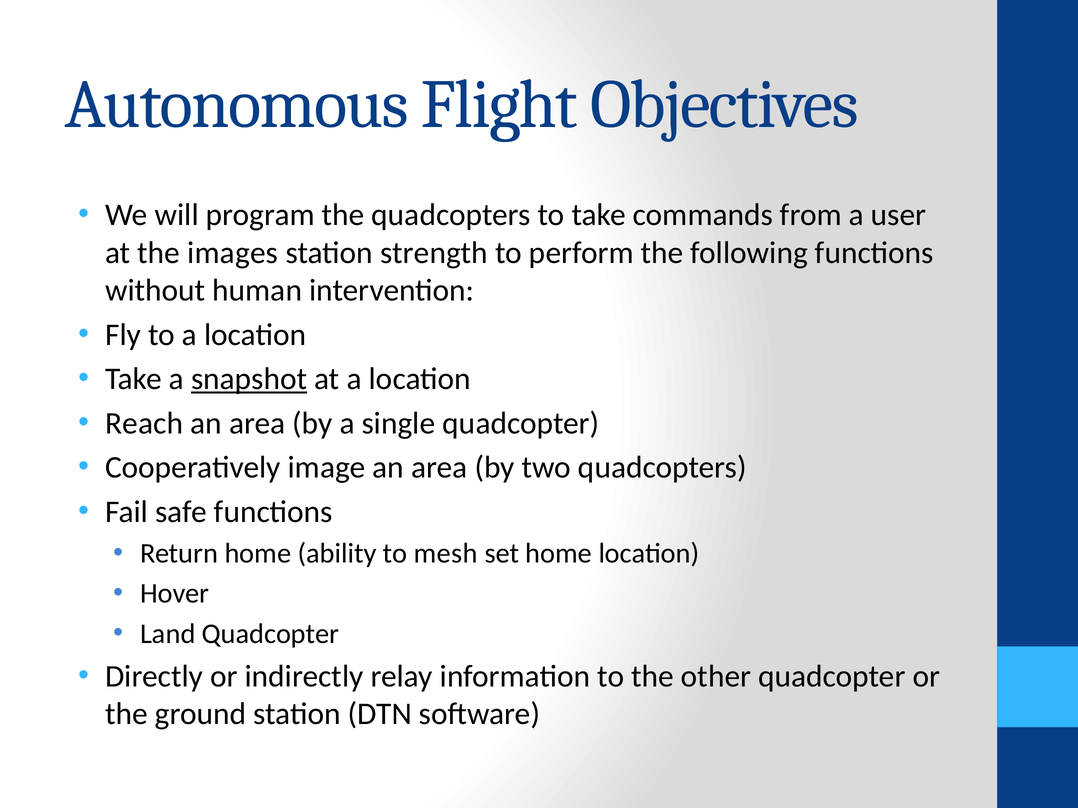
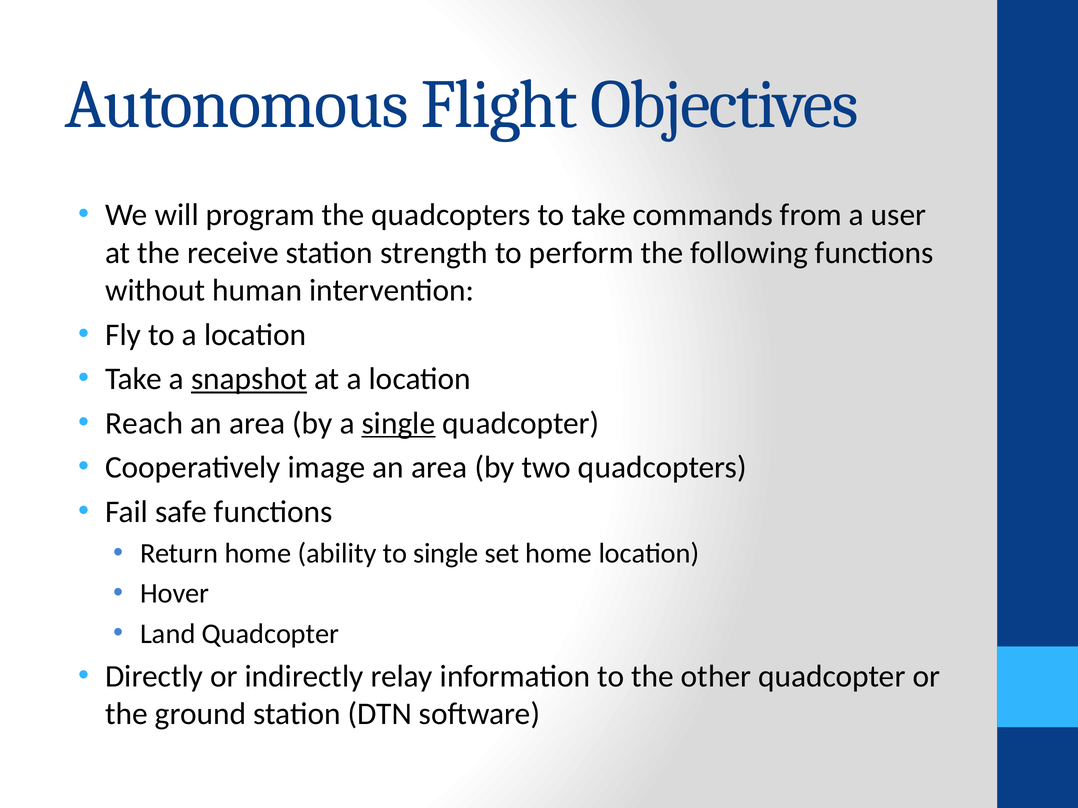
images: images -> receive (233, 253)
single underline: none -> present (399, 423)
to mesh: mesh -> single (446, 554)
